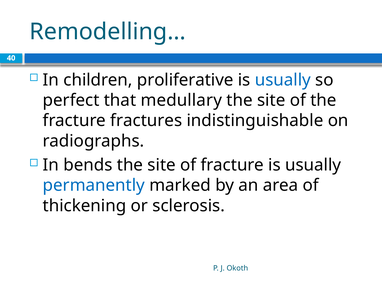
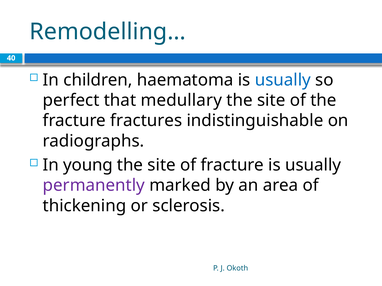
proliferative: proliferative -> haematoma (185, 80)
bends: bends -> young (88, 165)
permanently colour: blue -> purple (94, 186)
